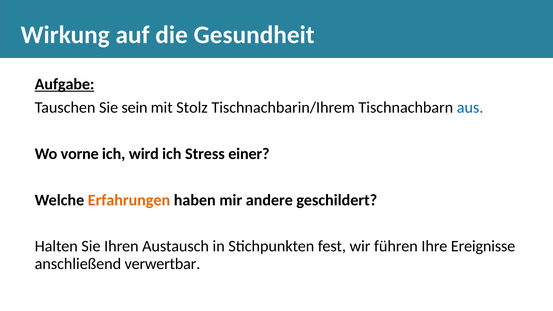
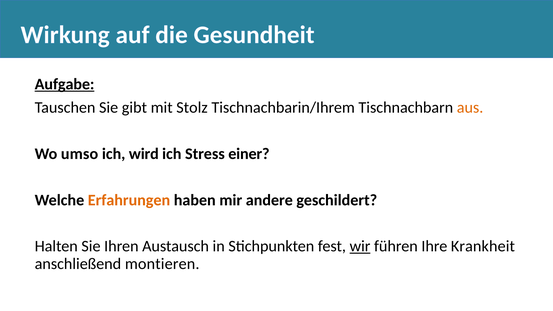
sein: sein -> gibt (134, 108)
aus colour: blue -> orange (470, 108)
vorne: vorne -> umso (80, 154)
wir underline: none -> present (360, 246)
Ereignisse: Ereignisse -> Krankheit (483, 246)
verwertbar: verwertbar -> montieren (162, 264)
